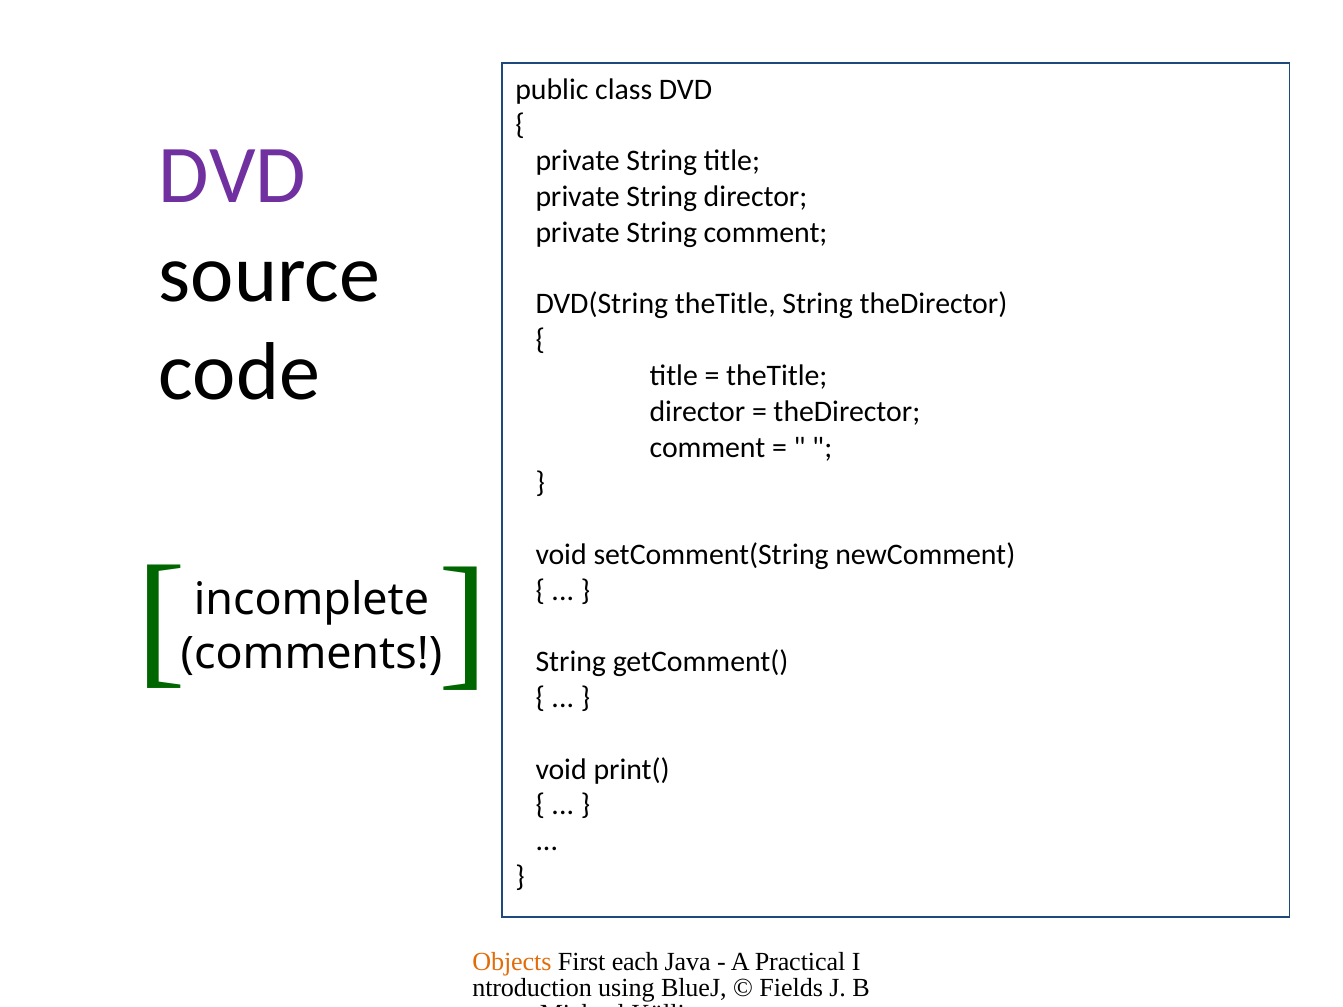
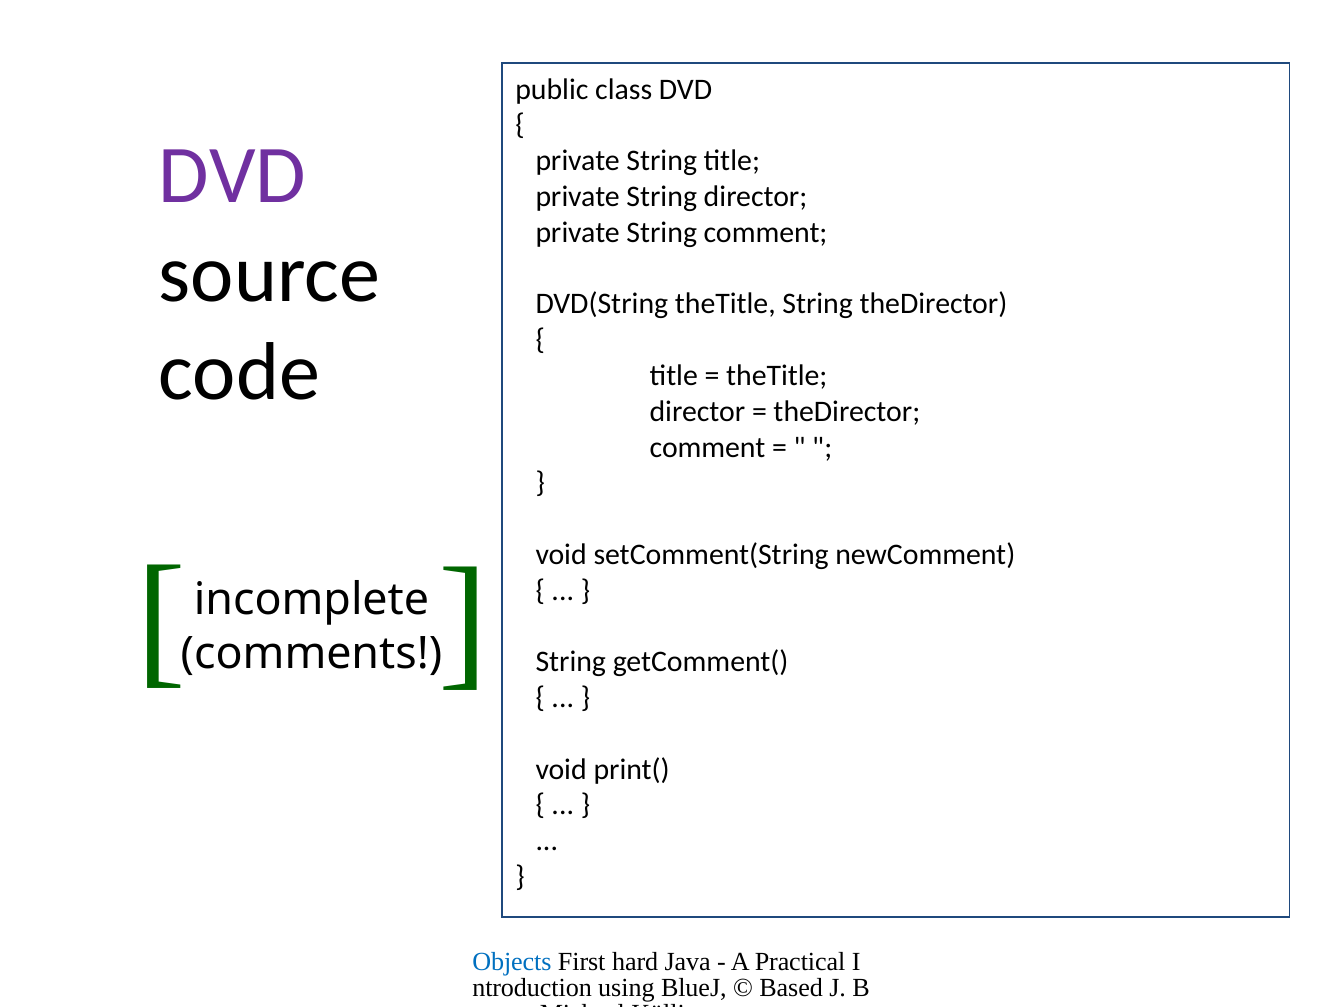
Objects colour: orange -> blue (512, 962)
each: each -> hard (635, 962)
Fields: Fields -> Based (791, 988)
